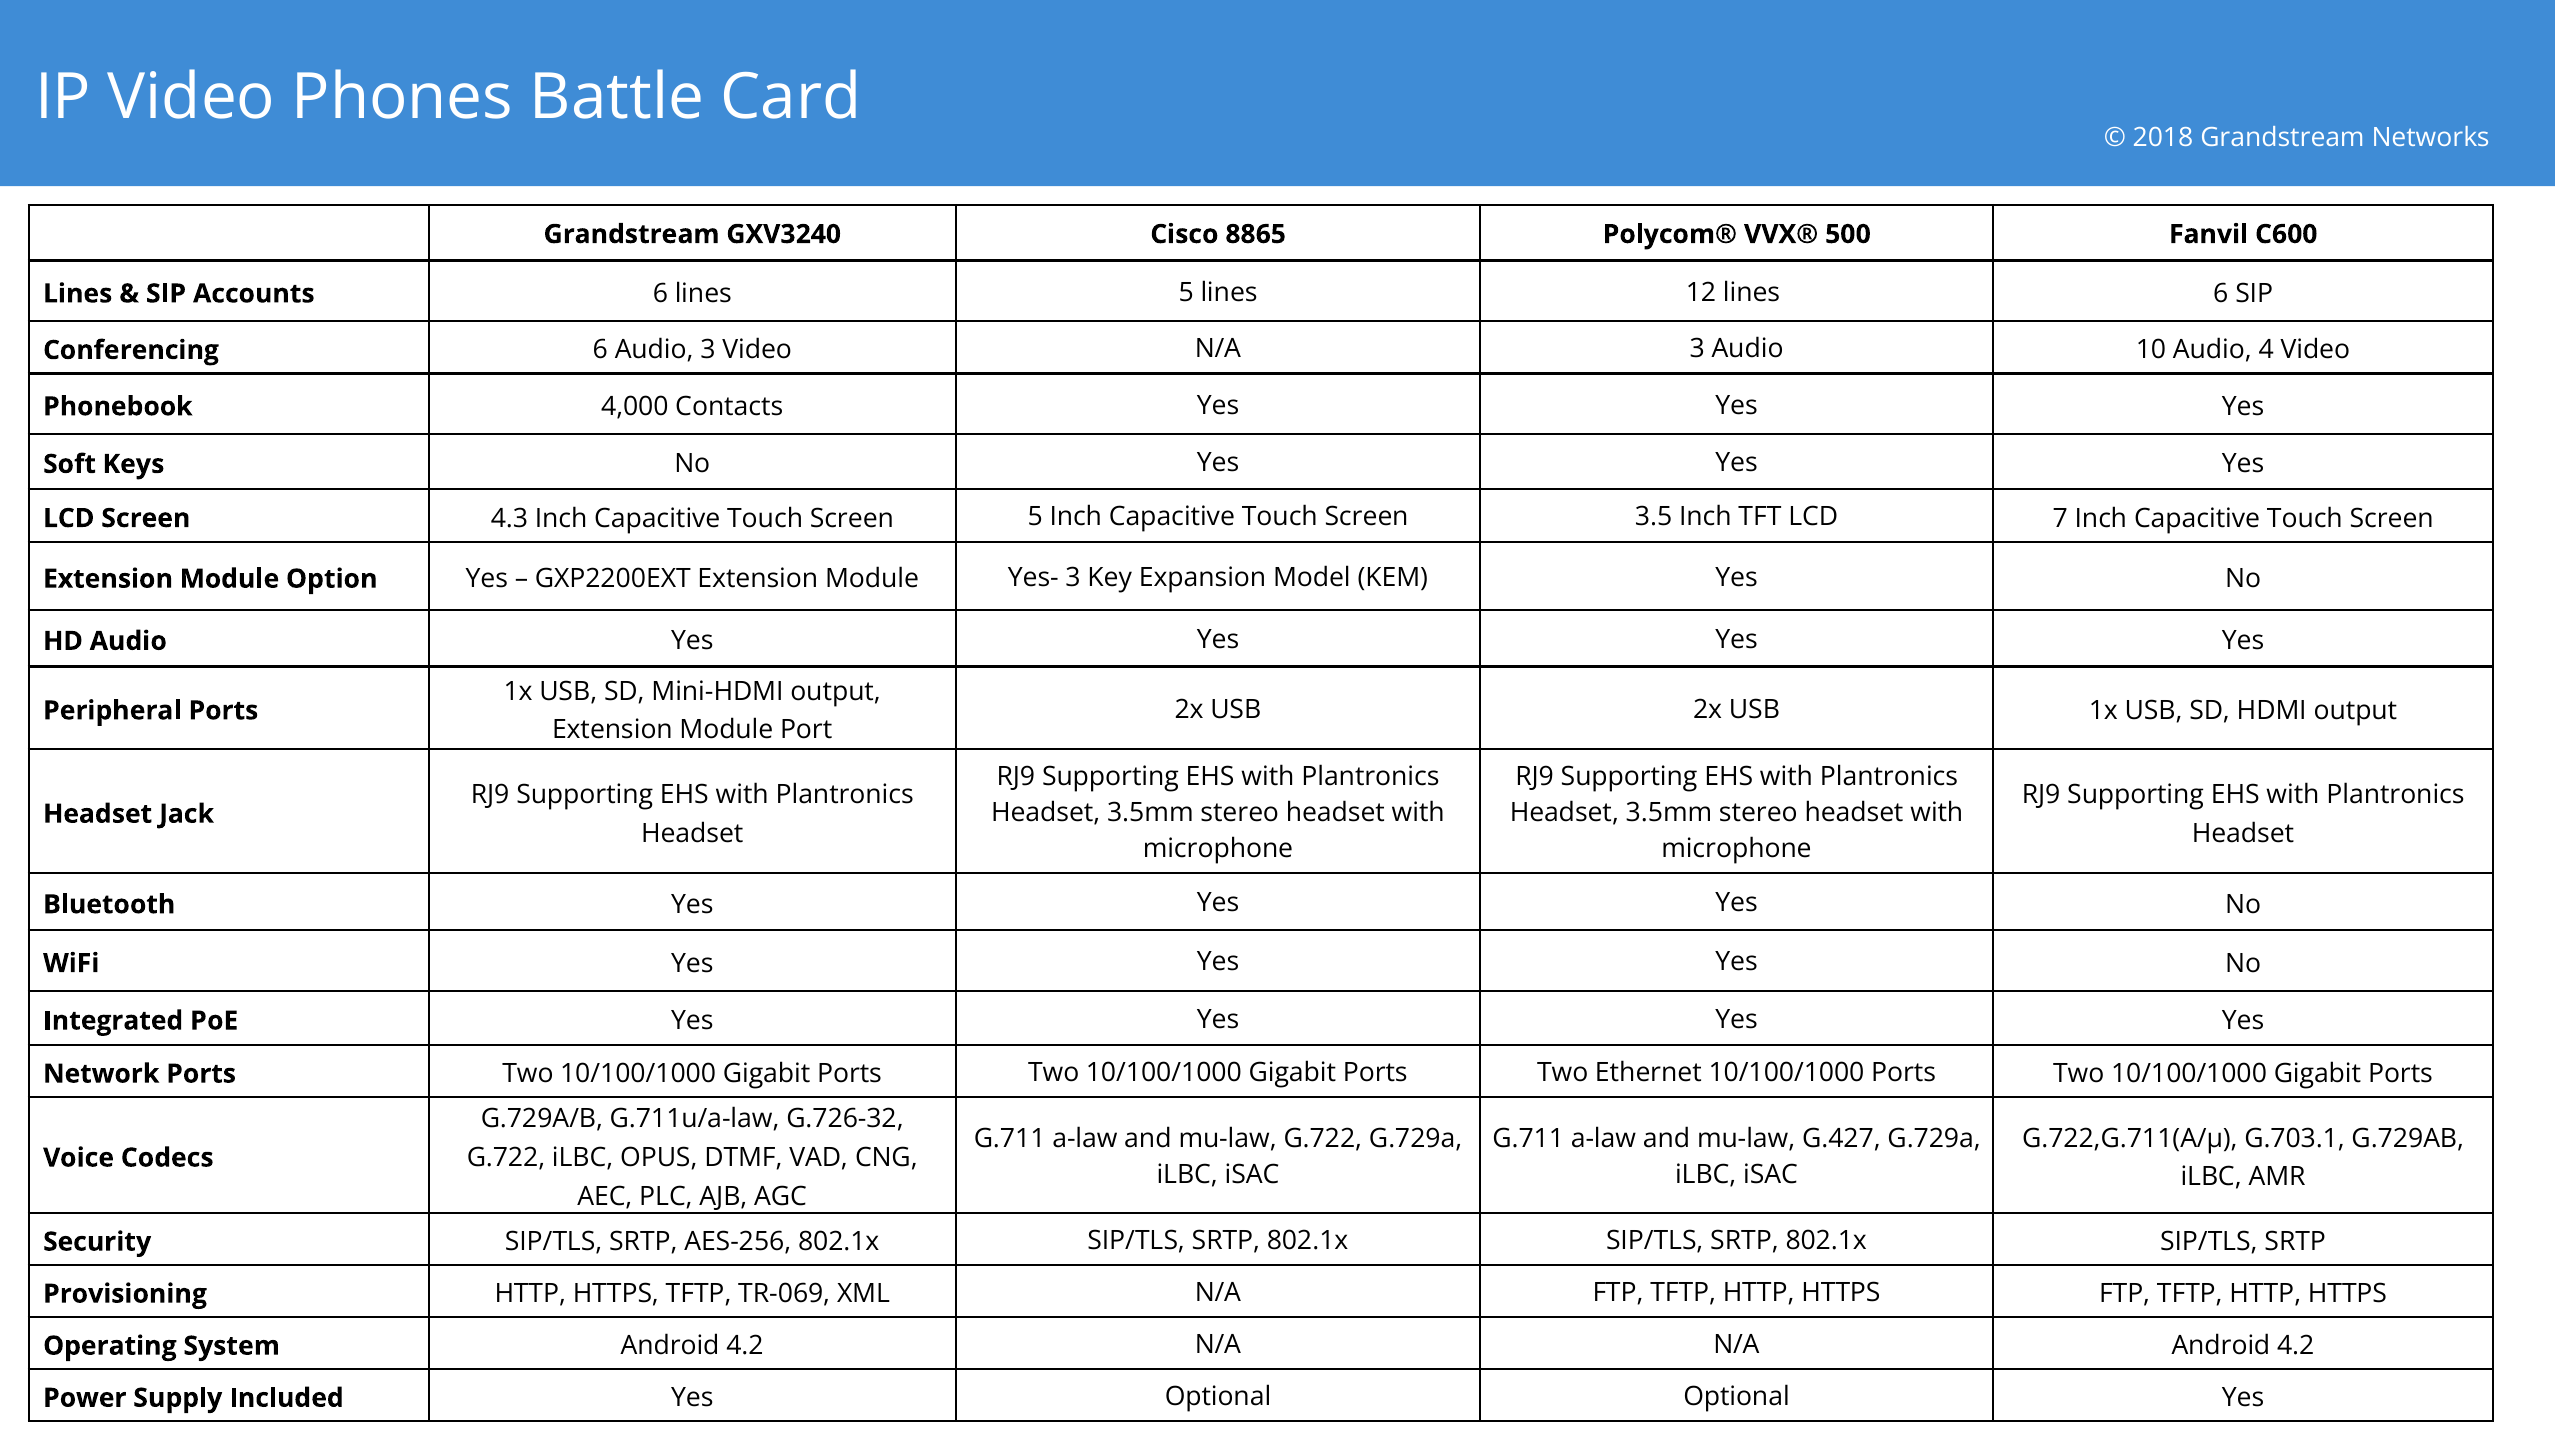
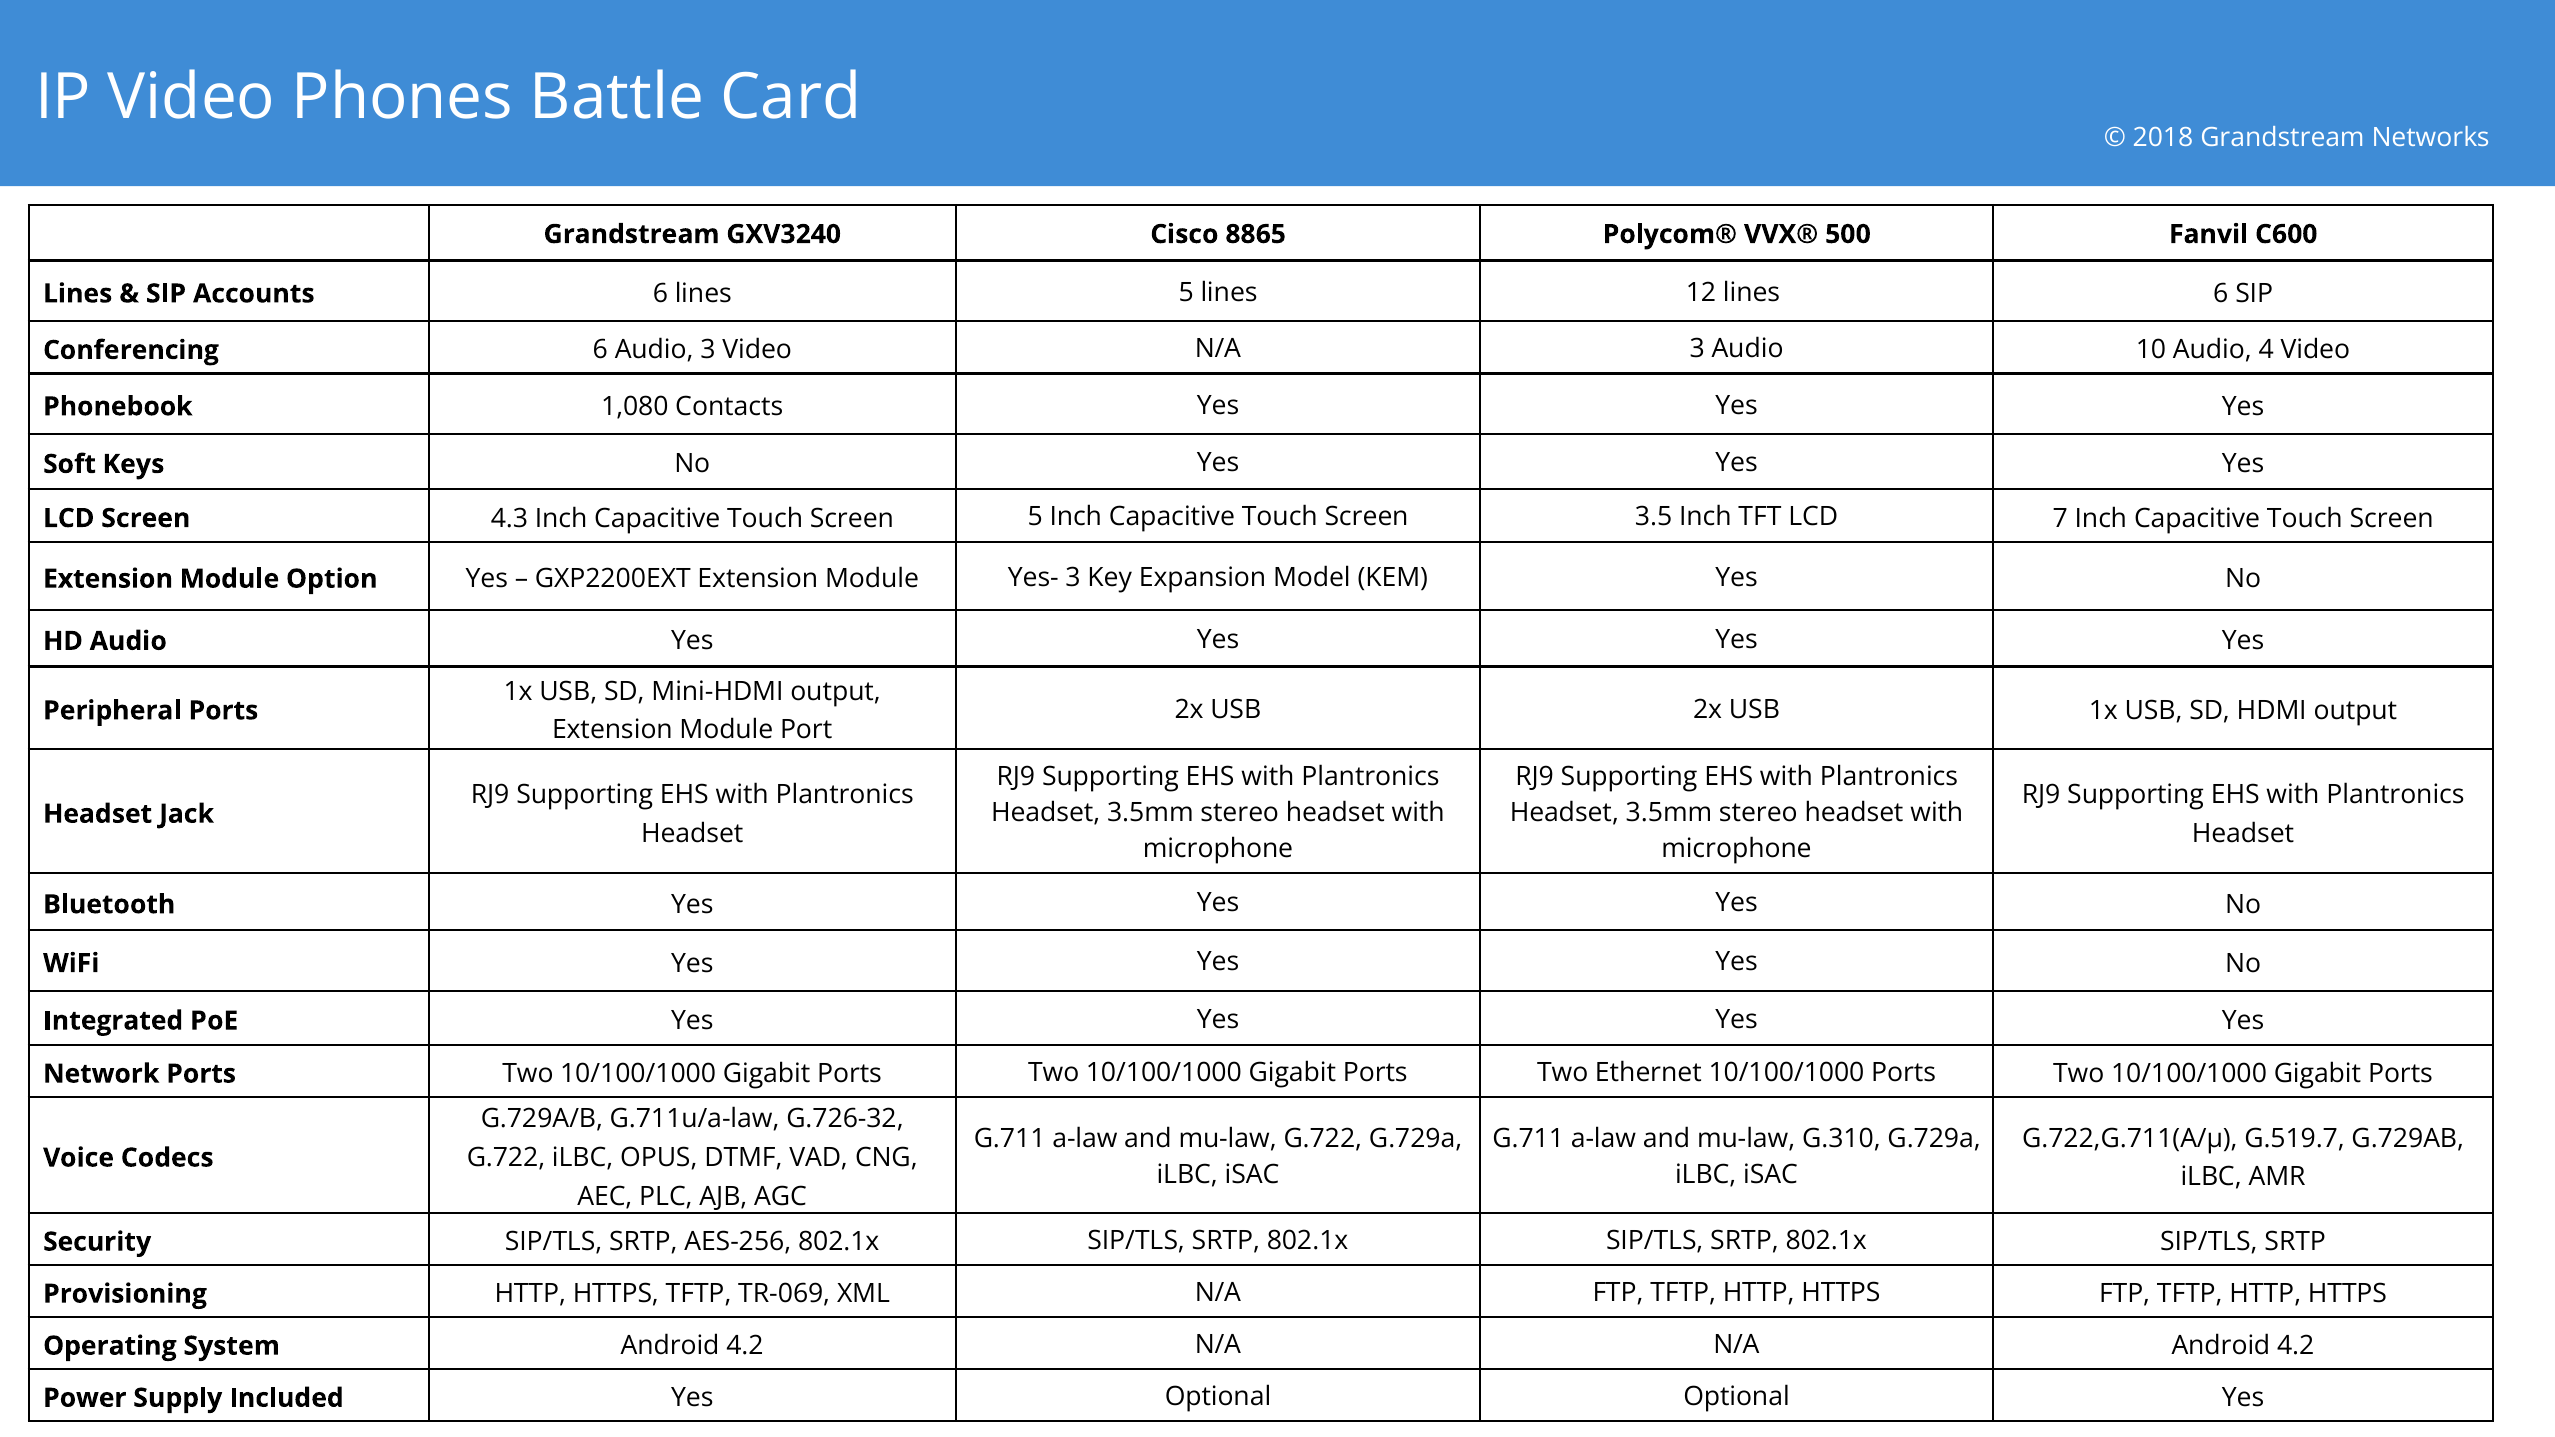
4,000: 4,000 -> 1,080 (635, 407)
G.427: G.427 -> G.310 (1841, 1139)
G.703.1: G.703.1 -> G.519.7 (2294, 1139)
